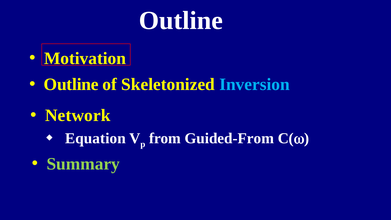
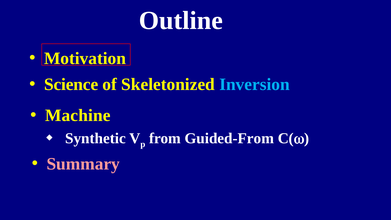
Outline: Outline -> Science (71, 84)
Network: Network -> Machine (78, 115)
Equation: Equation -> Synthetic (96, 138)
Summary colour: light green -> pink (83, 164)
